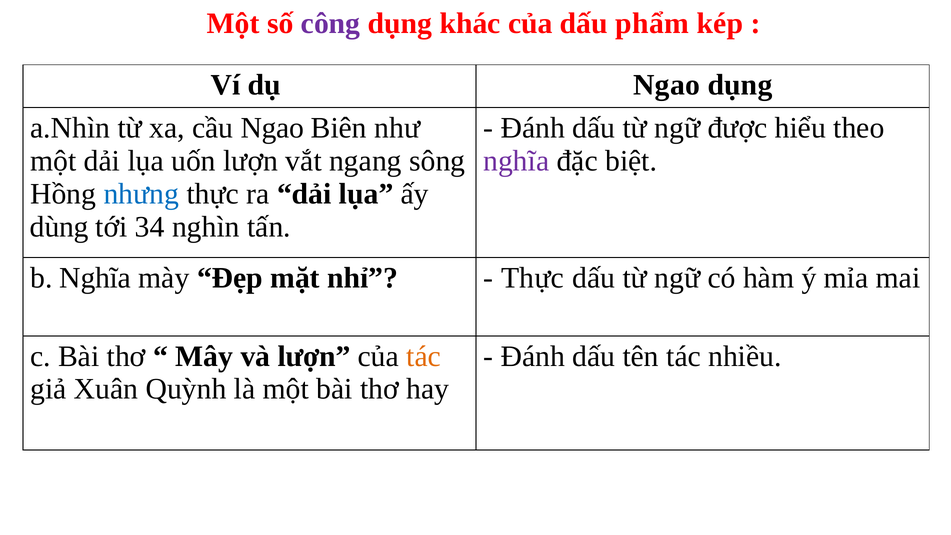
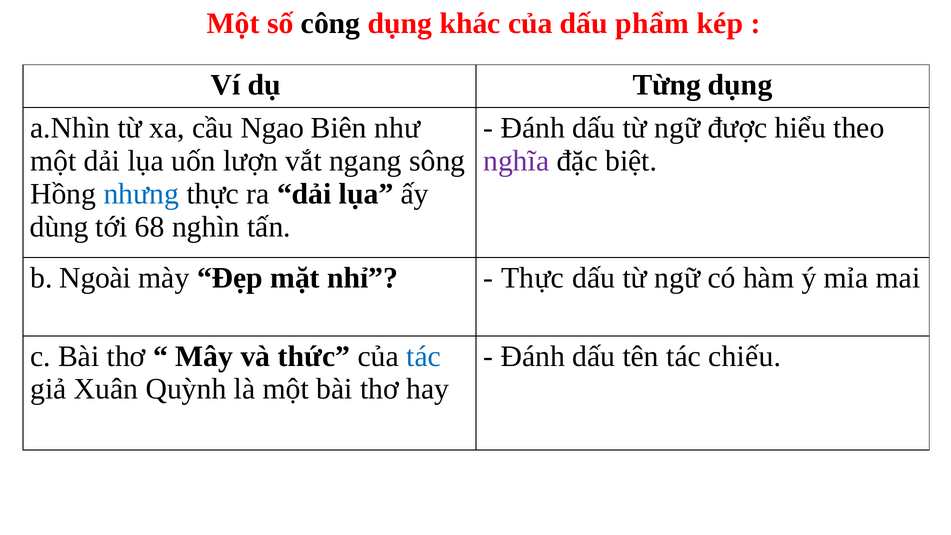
công colour: purple -> black (331, 23)
dụ Ngao: Ngao -> Từng (667, 85)
34: 34 -> 68 (150, 227)
b Nghĩa: Nghĩa -> Ngoài (95, 278)
và lượn: lượn -> thức (314, 356)
tác colour: orange -> blue (424, 356)
nhiều: nhiều -> chiếu (745, 356)
